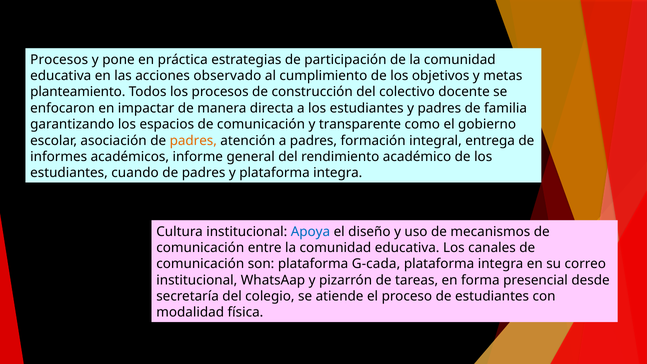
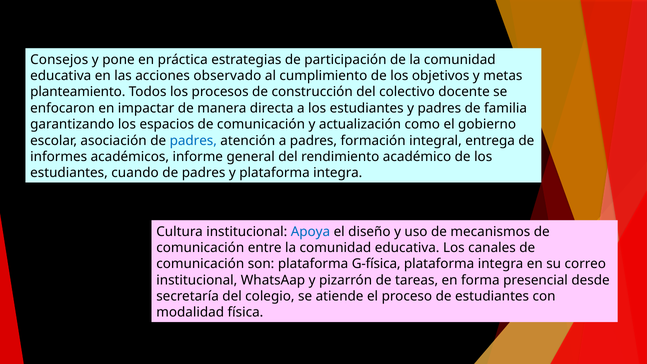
Procesos: Procesos -> Consejos (59, 60)
transparente: transparente -> actualización (360, 124)
padres colour: orange -> blue (193, 141)
G-cada: G-cada -> G-física (376, 264)
